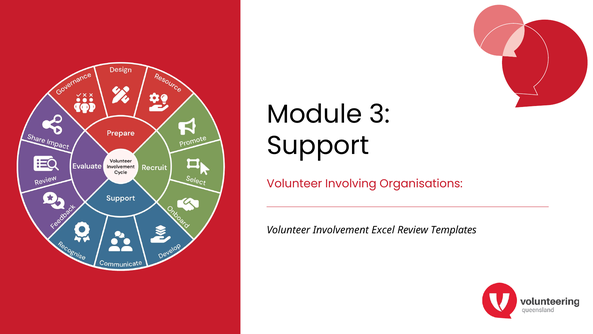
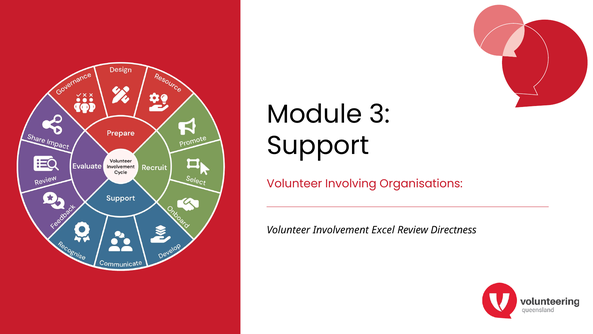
Templates: Templates -> Directness (454, 230)
